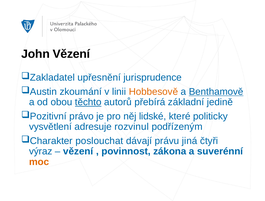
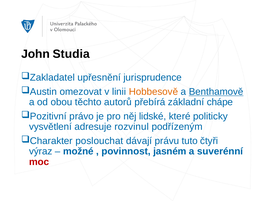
John Vězení: Vězení -> Studia (71, 54)
zkoumání: zkoumání -> omezovat (81, 92)
těchto underline: present -> none (88, 102)
jedině: jedině -> chápe (220, 102)
jiná: jiná -> tuto (190, 141)
vězení: vězení -> možné (78, 152)
zákona: zákona -> jasném (170, 152)
moc colour: orange -> red (39, 162)
